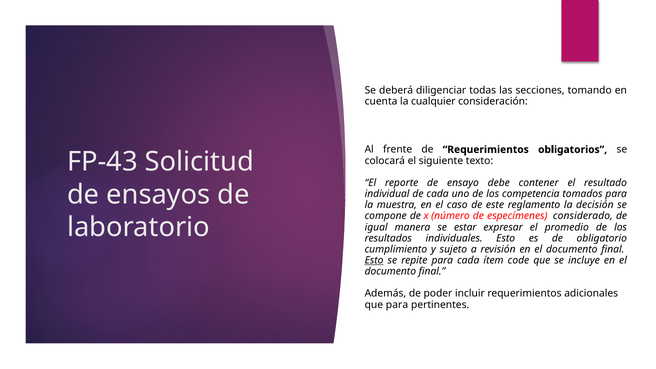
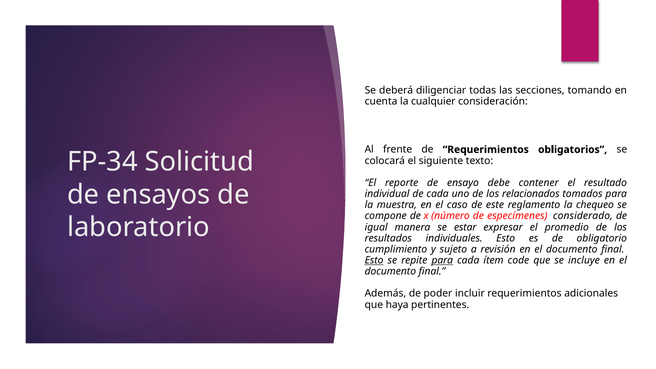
FP-43: FP-43 -> FP-34 (102, 162)
competencia: competencia -> relacionados (531, 194)
decisión: decisión -> chequeo (595, 205)
para underline: none -> present (442, 260)
que para: para -> haya (397, 305)
